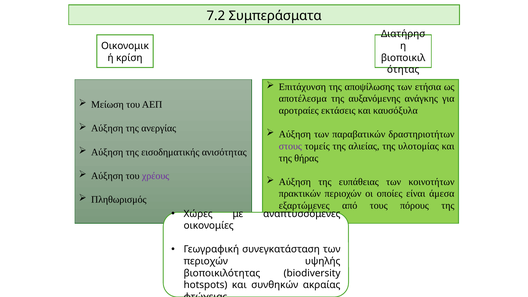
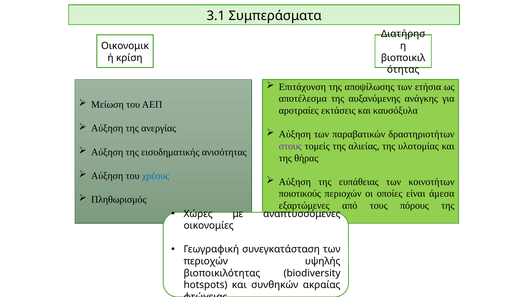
7.2: 7.2 -> 3.1 (216, 16)
χρέους colour: purple -> blue (156, 176)
πρακτικών: πρακτικών -> ποιοτικούς (300, 194)
